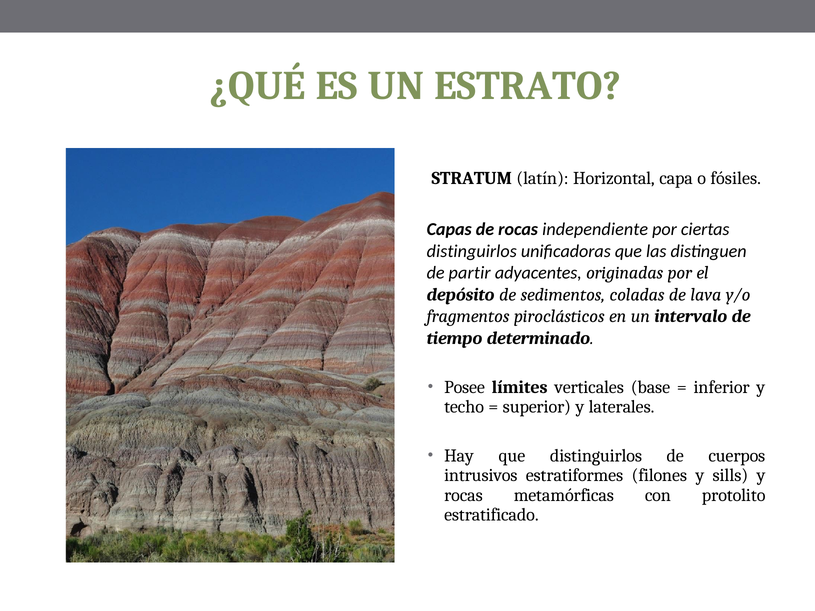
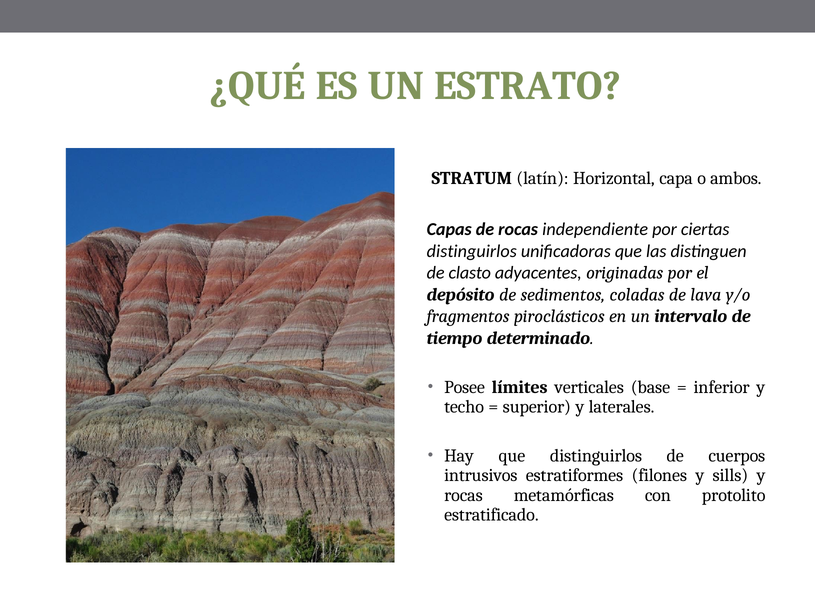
fósiles: fósiles -> ambos (736, 178)
partir: partir -> clasto (470, 273)
